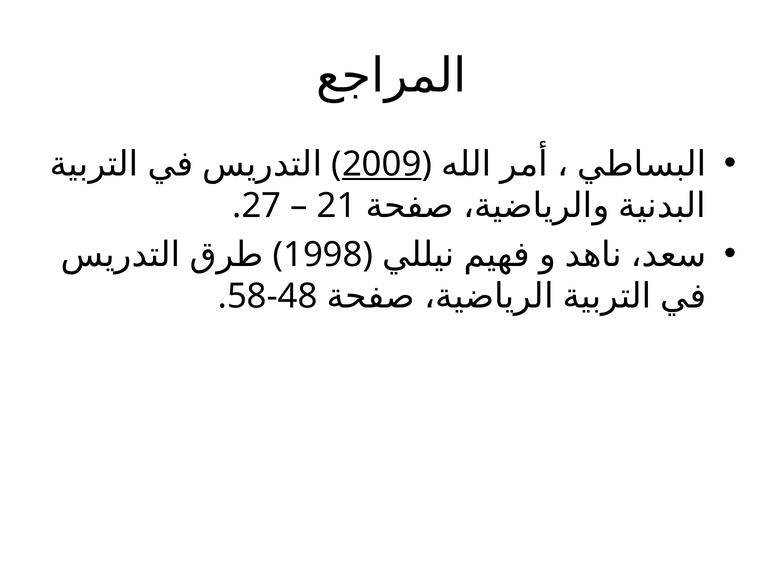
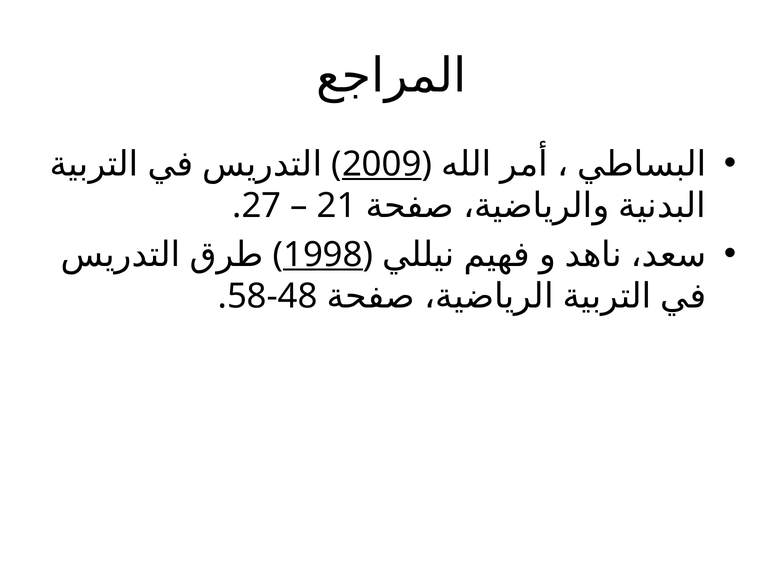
1998 underline: none -> present (323, 255)
